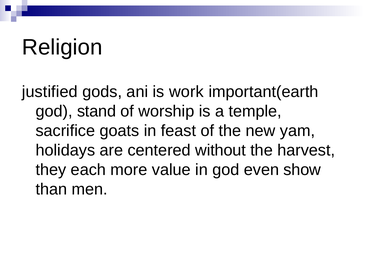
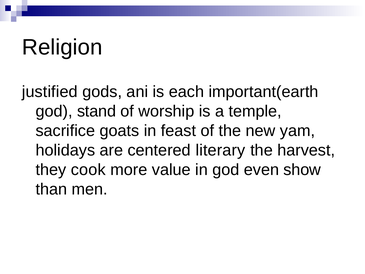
work: work -> each (186, 92)
without: without -> literary (220, 150)
each: each -> cook (88, 170)
